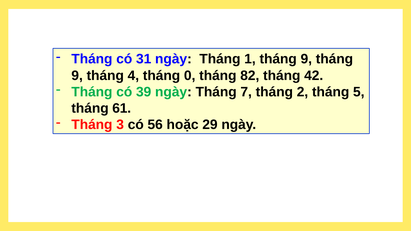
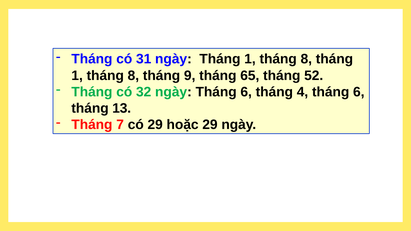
9: 9 -> 8 (306, 59)
9: 9 -> 1 (77, 76)
4: 4 -> 8 (133, 76)
0: 0 -> 9 (190, 76)
82: 82 -> 65 (250, 76)
42: 42 -> 52 (314, 76)
39: 39 -> 32 (144, 92)
ngày Tháng 7: 7 -> 6 (246, 92)
2: 2 -> 4 (302, 92)
5: 5 -> 6 (359, 92)
61: 61 -> 13 (122, 108)
3: 3 -> 7 (120, 125)
có 56: 56 -> 29 (155, 125)
